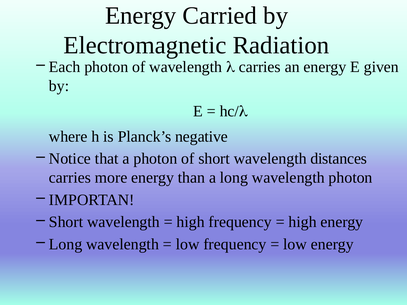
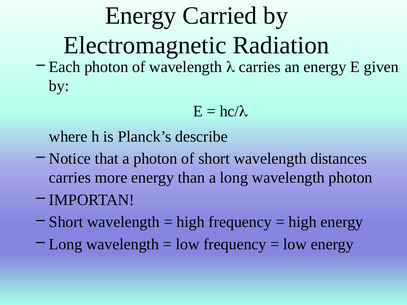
negative: negative -> describe (201, 137)
